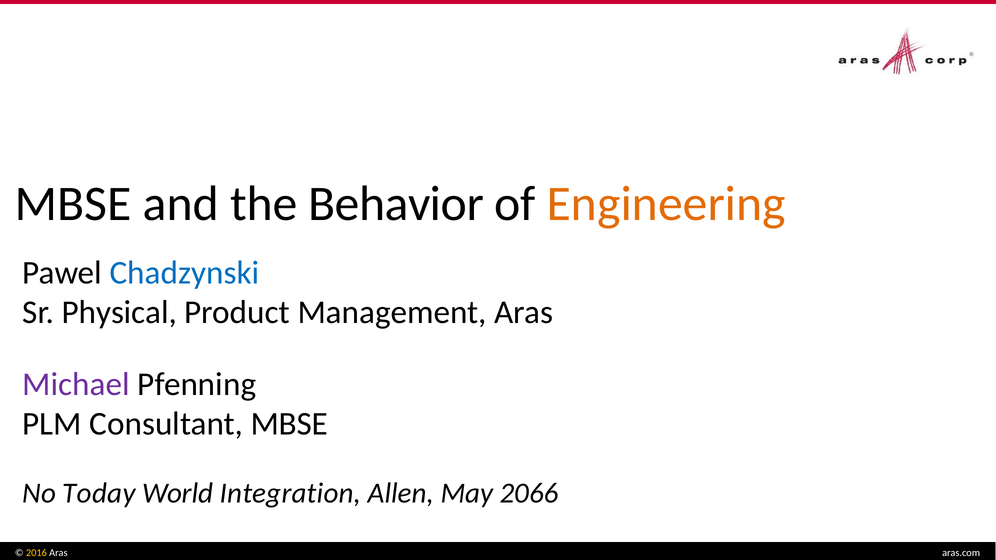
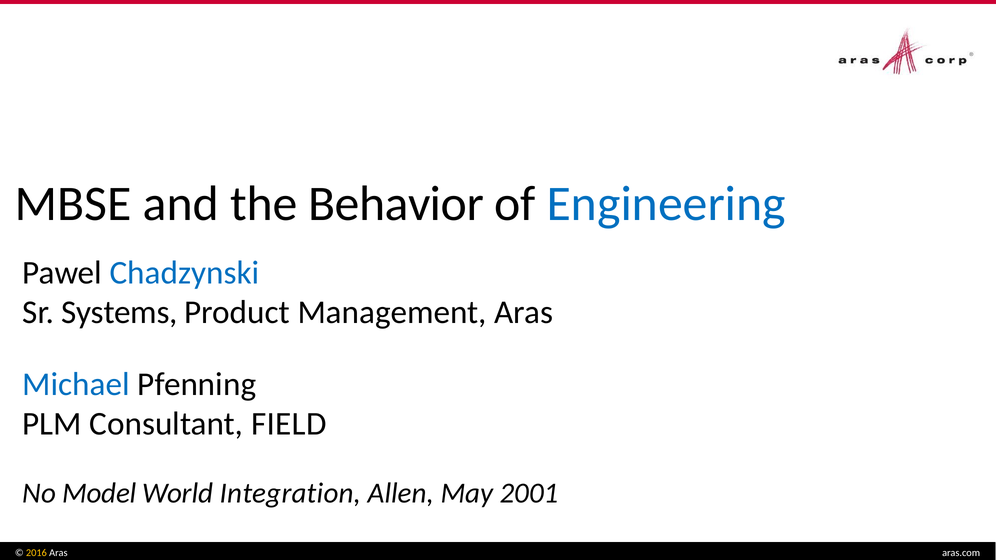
Engineering colour: orange -> blue (666, 204)
Physical: Physical -> Systems (119, 313)
Michael colour: purple -> blue (76, 384)
Consultant MBSE: MBSE -> FIELD (289, 424)
Today: Today -> Model (99, 494)
2066: 2066 -> 2001 (529, 494)
